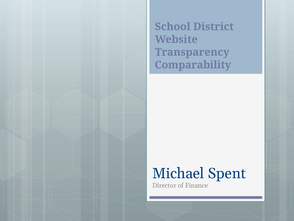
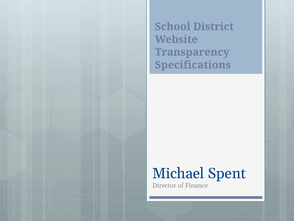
Comparability: Comparability -> Specifications (193, 65)
